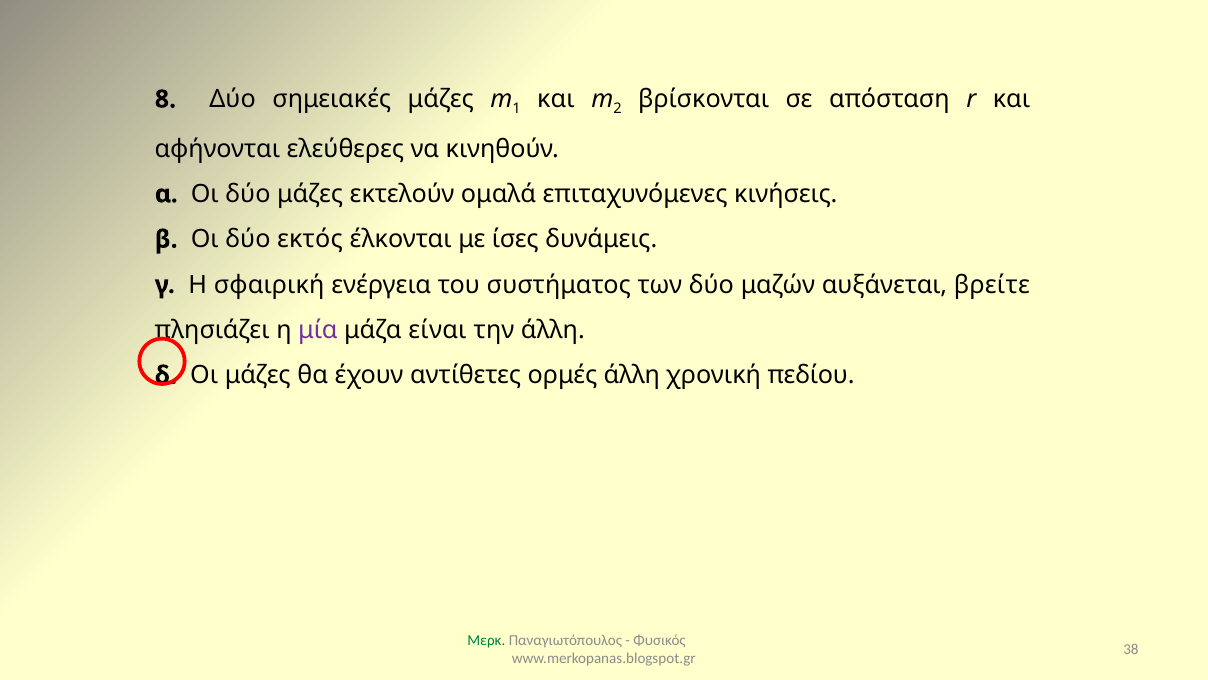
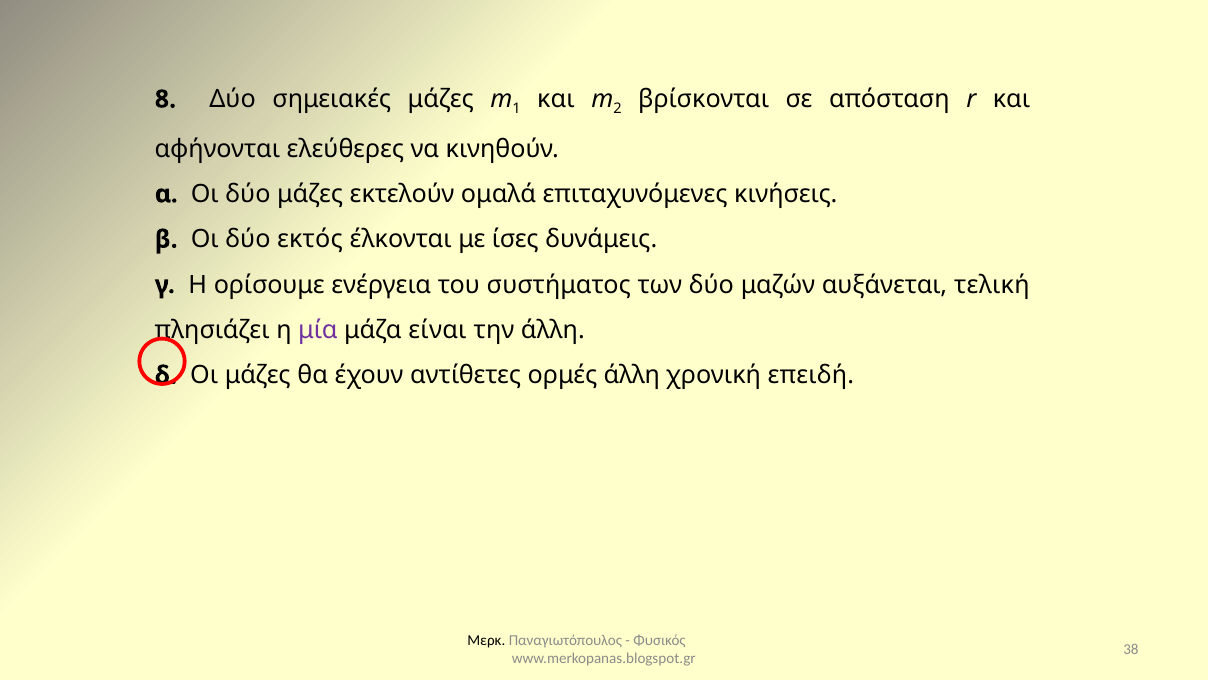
σφαιρική: σφαιρική -> ορίσουμε (269, 284)
βρείτε: βρείτε -> τελική (992, 284)
πεδίου: πεδίου -> επειδή (811, 375)
Μερκ colour: green -> black (486, 640)
